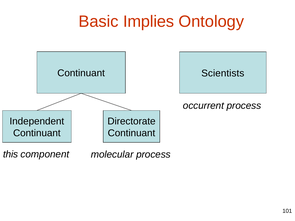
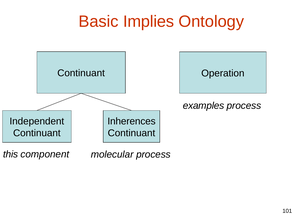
Scientists: Scientists -> Operation (223, 73)
occurrent: occurrent -> examples (204, 106)
Directorate: Directorate -> Inherences (132, 121)
